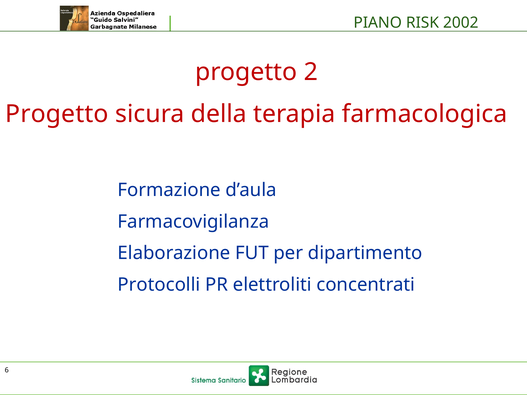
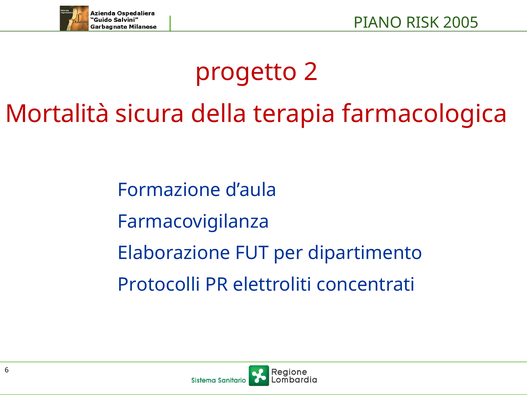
2002: 2002 -> 2005 (461, 23)
Progetto: Progetto -> Mortalità (57, 114)
